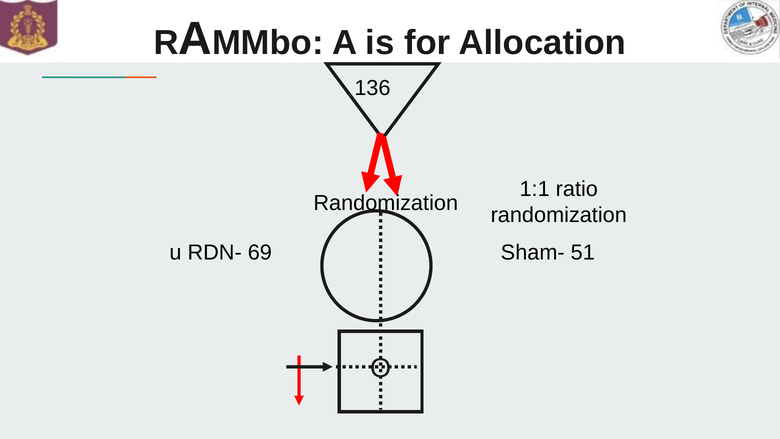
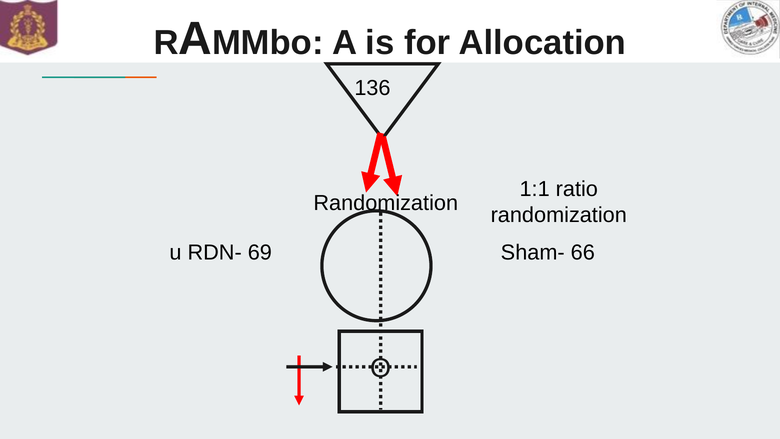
51: 51 -> 66 (583, 252)
